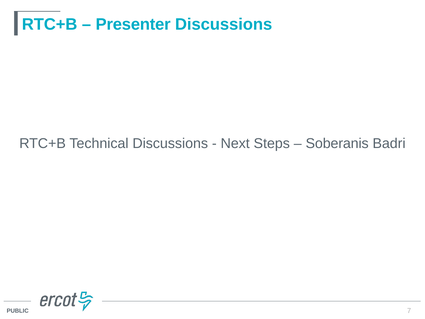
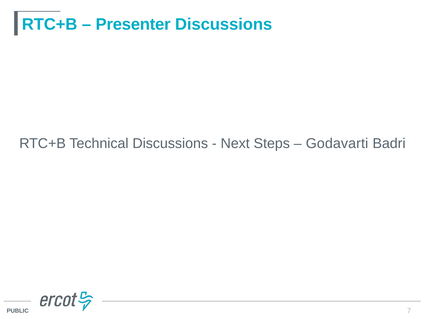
Soberanis: Soberanis -> Godavarti (337, 143)
